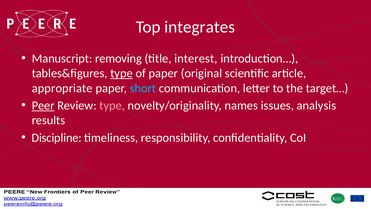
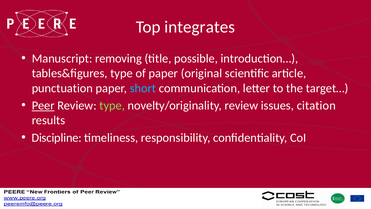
interest: interest -> possible (196, 58)
type underline: present -> none (122, 73)
appropriate: appropriate -> punctuation (62, 88)
type colour: pink -> light green (112, 105)
novelty/originality names: names -> review (241, 105)
analysis: analysis -> citation (316, 105)
